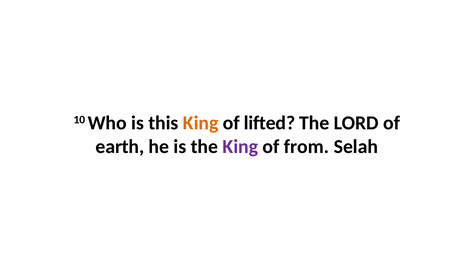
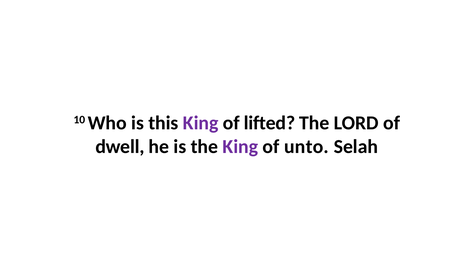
King colour: orange -> purple (201, 123)
earth: earth -> dwell (120, 147)
from: from -> unto (306, 147)
